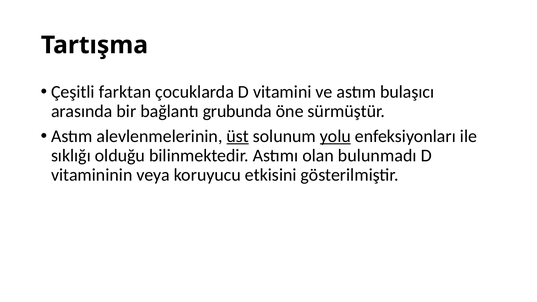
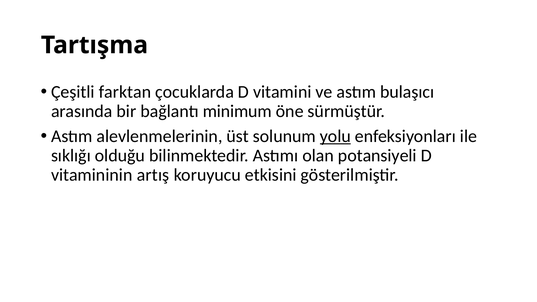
grubunda: grubunda -> minimum (237, 111)
üst underline: present -> none (238, 136)
bulunmadı: bulunmadı -> potansiyeli (377, 156)
veya: veya -> artış (153, 175)
